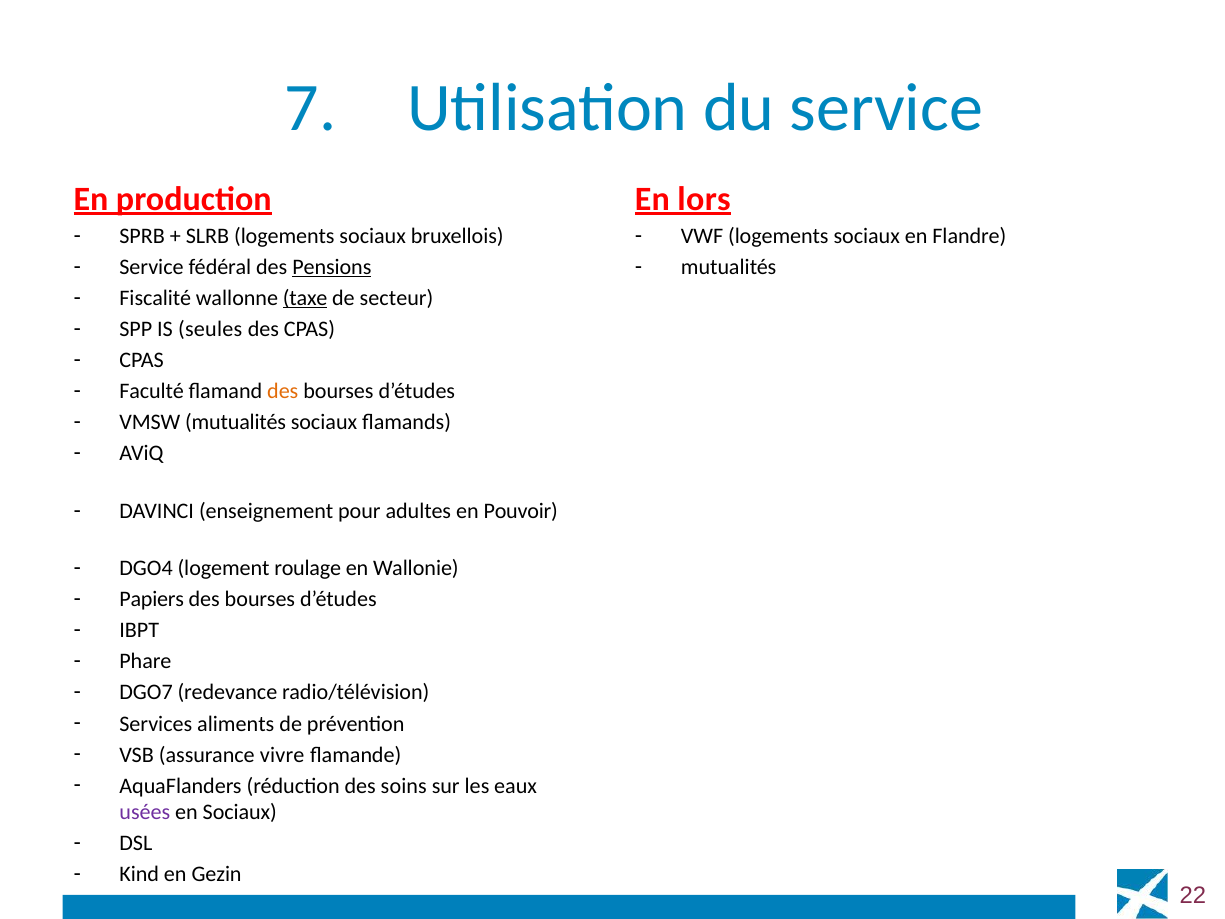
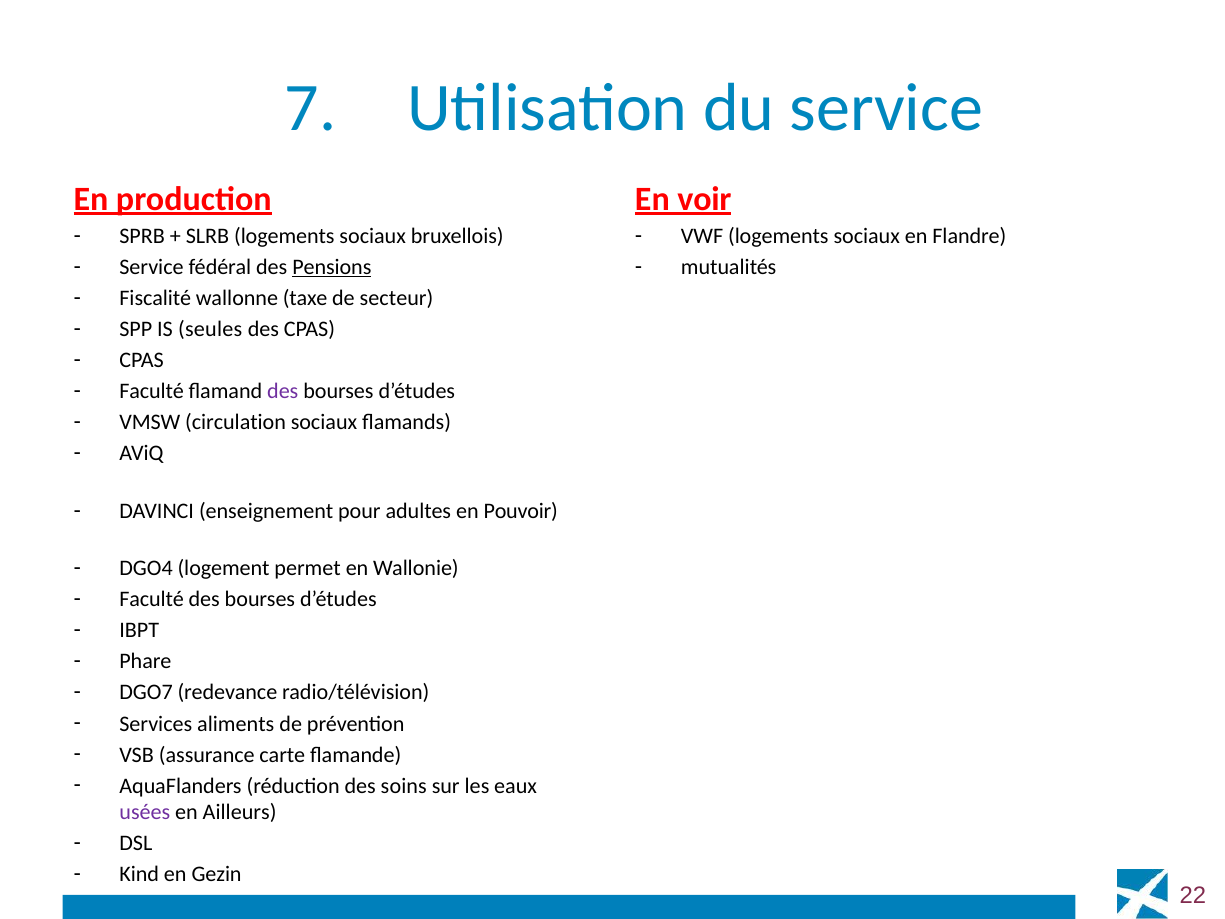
lors: lors -> voir (704, 199)
taxe underline: present -> none (305, 298)
des colour: orange -> purple (283, 391)
VMSW mutualités: mutualités -> circulation (236, 422)
roulage: roulage -> permet (308, 568)
Papiers: Papiers -> Faculté (152, 599)
vivre: vivre -> carte (282, 755)
en Sociaux: Sociaux -> Ailleurs (240, 812)
